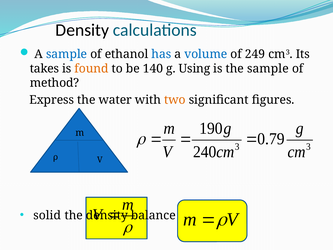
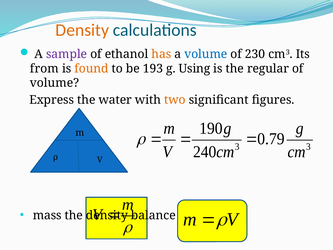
Density colour: black -> orange (82, 30)
sample colour: blue -> purple (67, 54)
has colour: blue -> orange (161, 54)
249: 249 -> 230 (255, 54)
takes: takes -> from (44, 69)
140: 140 -> 193 (153, 69)
the sample: sample -> regular (268, 69)
method: method -> volume (54, 83)
solid: solid -> mass (47, 215)
